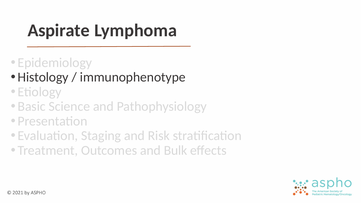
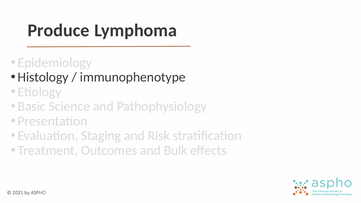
Aspirate: Aspirate -> Produce (58, 30)
